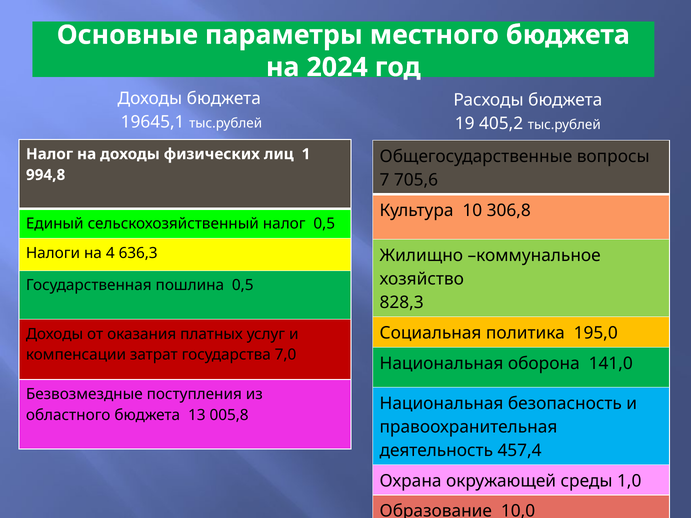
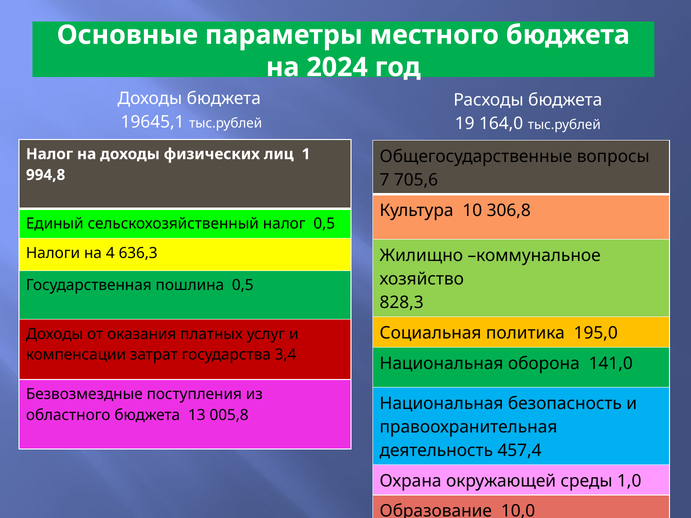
405,2: 405,2 -> 164,0 (501, 124)
7,0: 7,0 -> 3,4 (286, 355)
